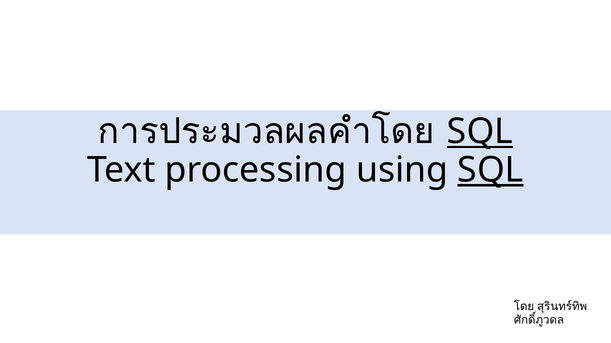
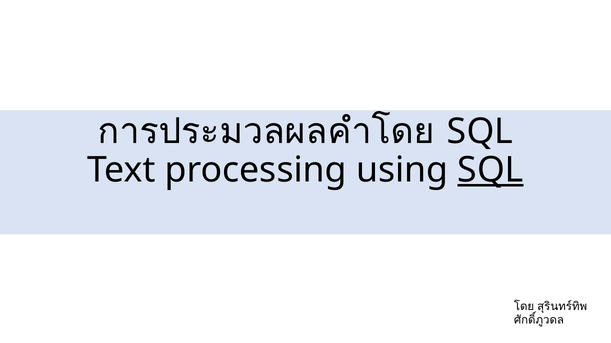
SQL underline: present -> none (480, 132)
